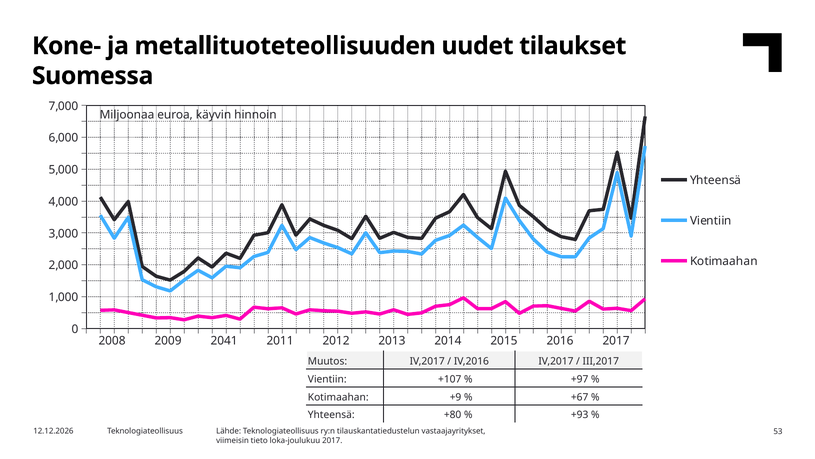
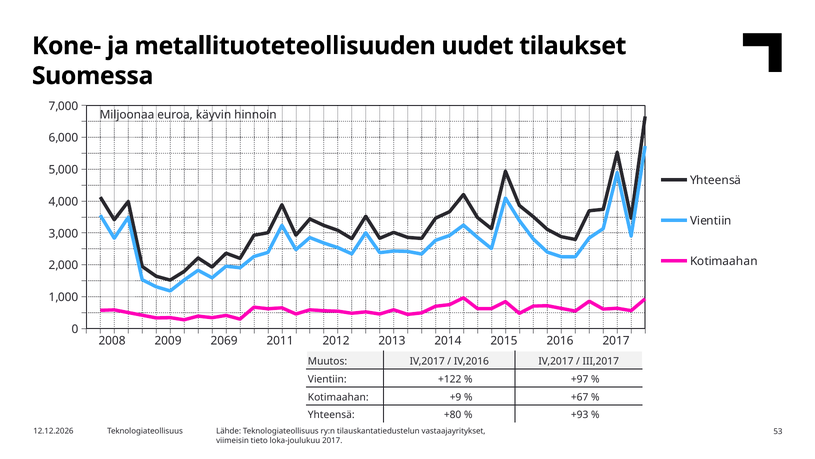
2041: 2041 -> 2069 (224, 340)
+107: +107 -> +122 (450, 379)
